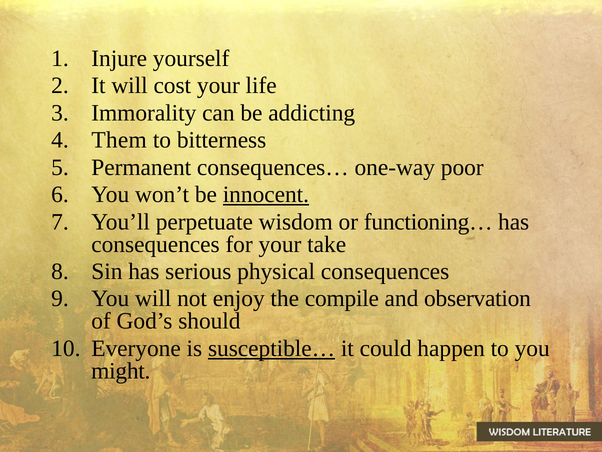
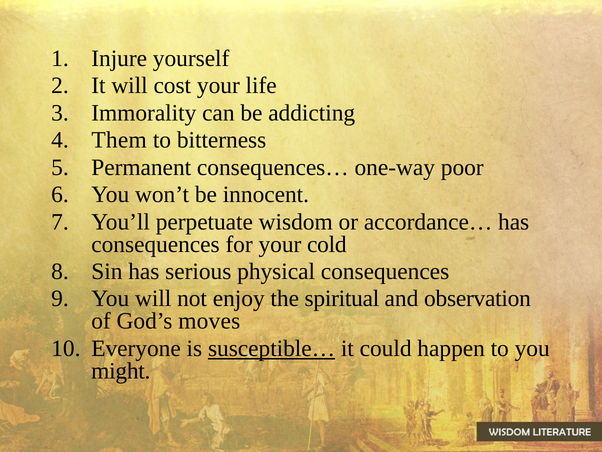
innocent underline: present -> none (266, 194)
functioning…: functioning… -> accordance… (428, 222)
take: take -> cold (327, 244)
compile: compile -> spiritual (342, 298)
should: should -> moves (209, 321)
